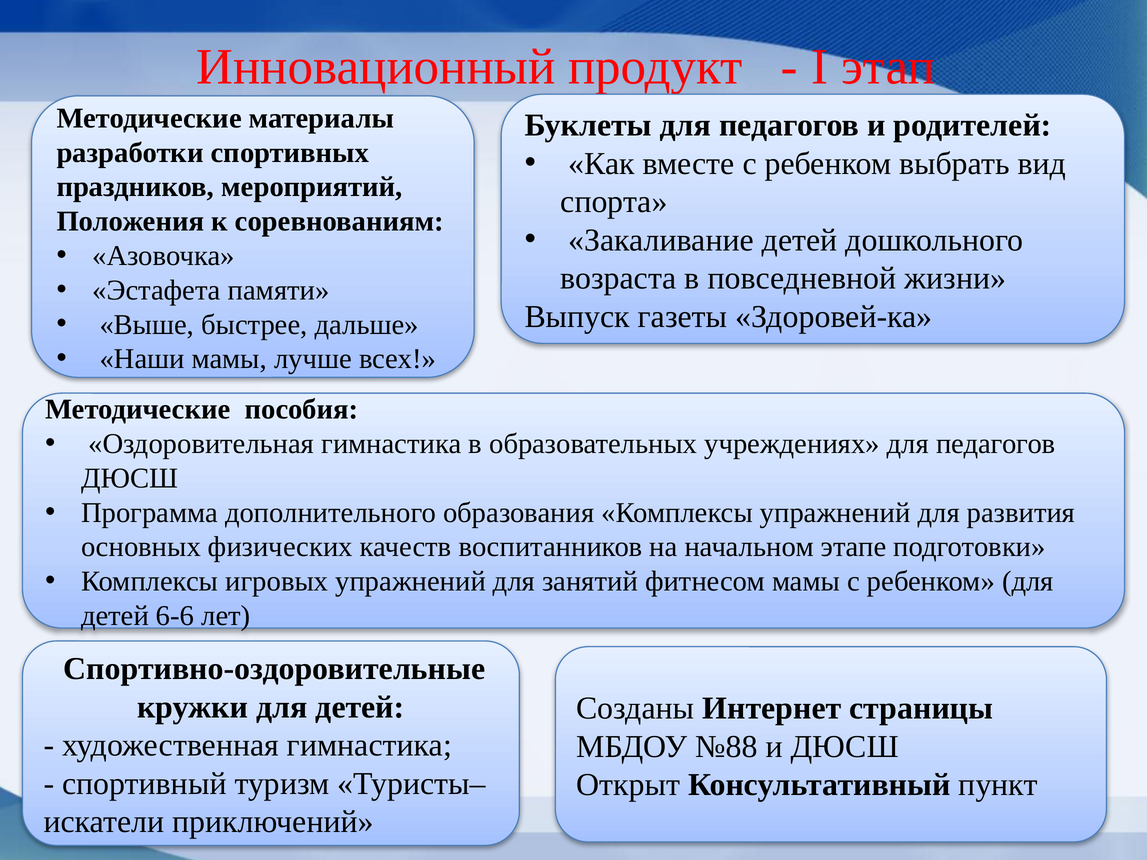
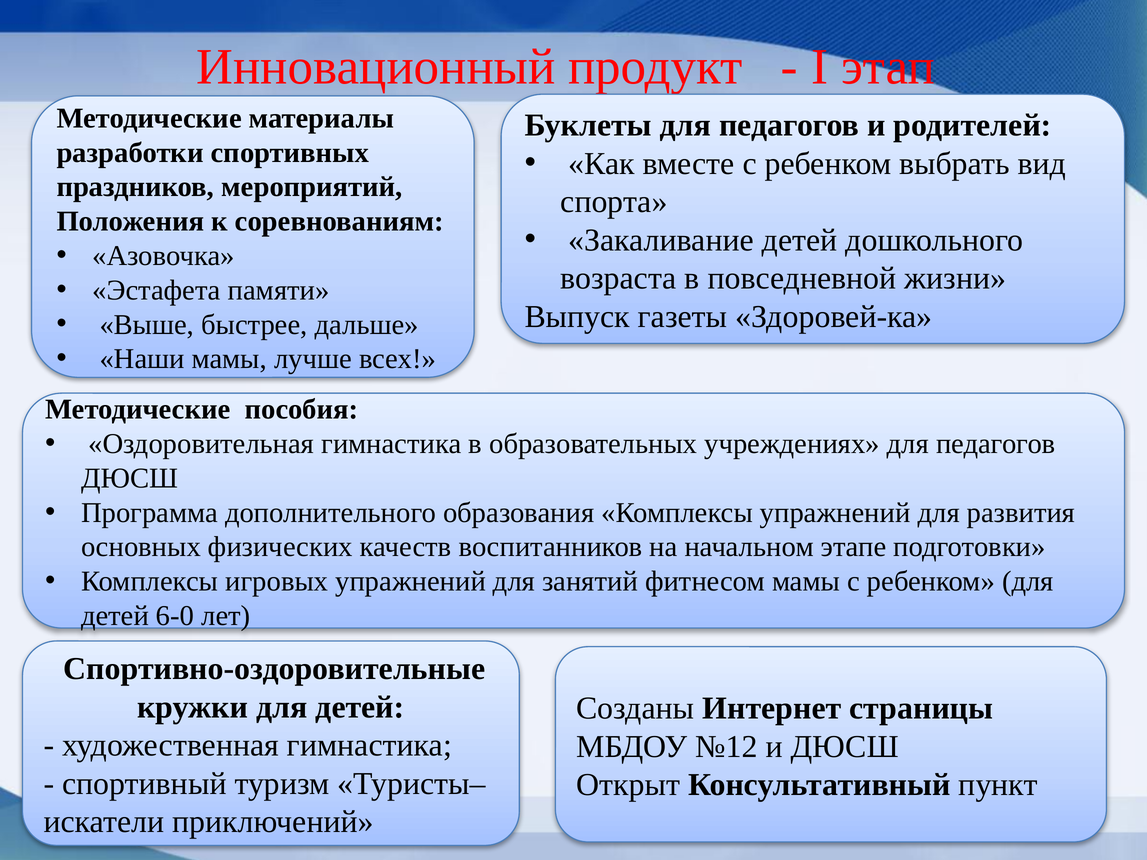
6-6: 6-6 -> 6-0 (175, 616)
№88: №88 -> №12 (727, 747)
